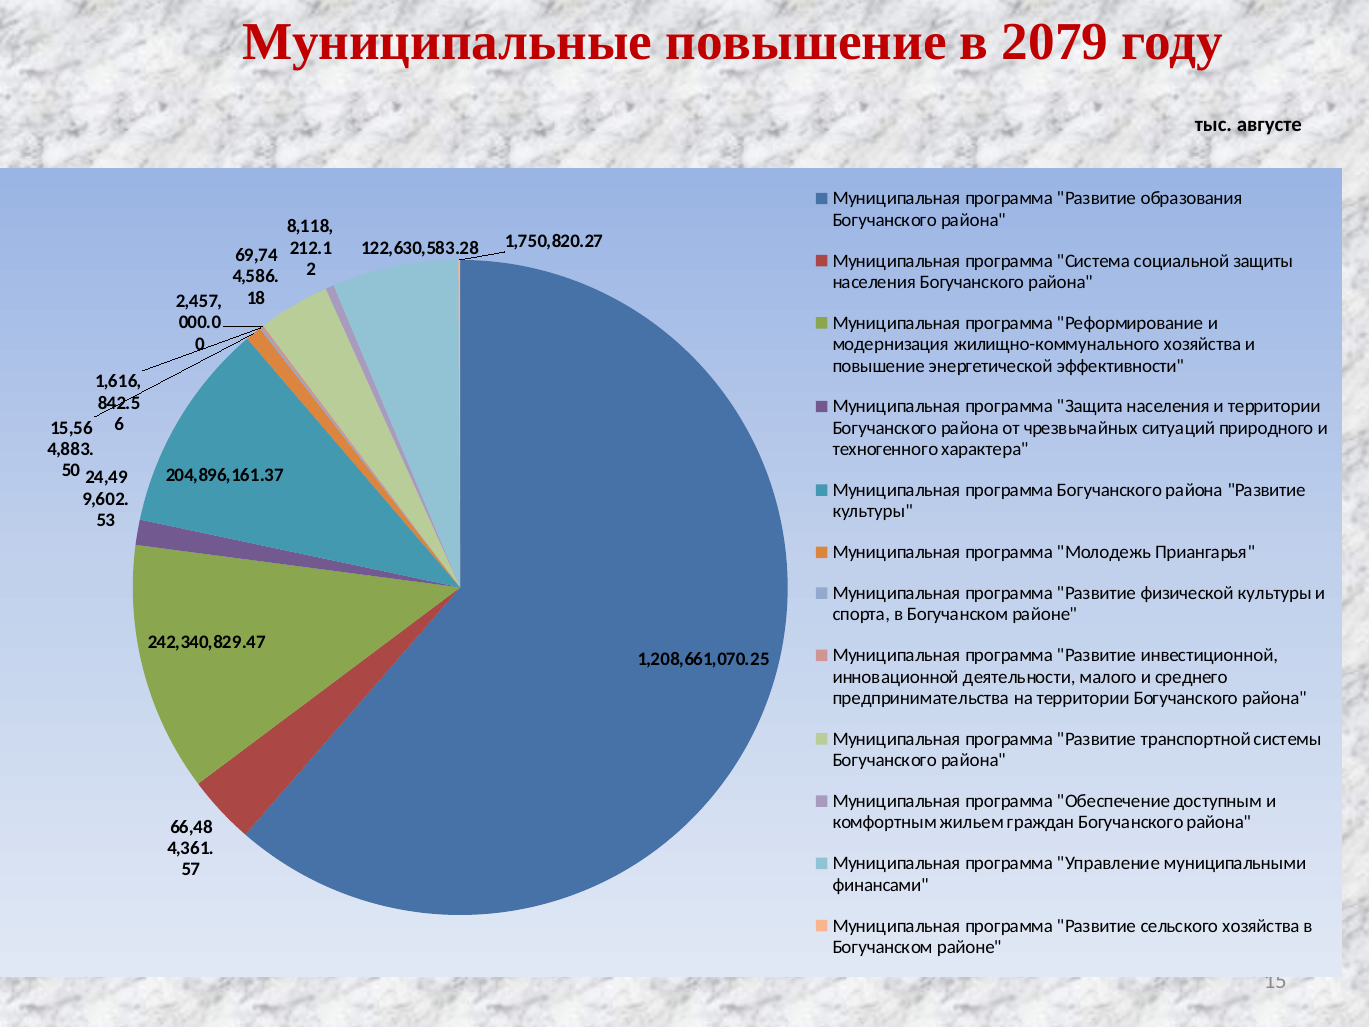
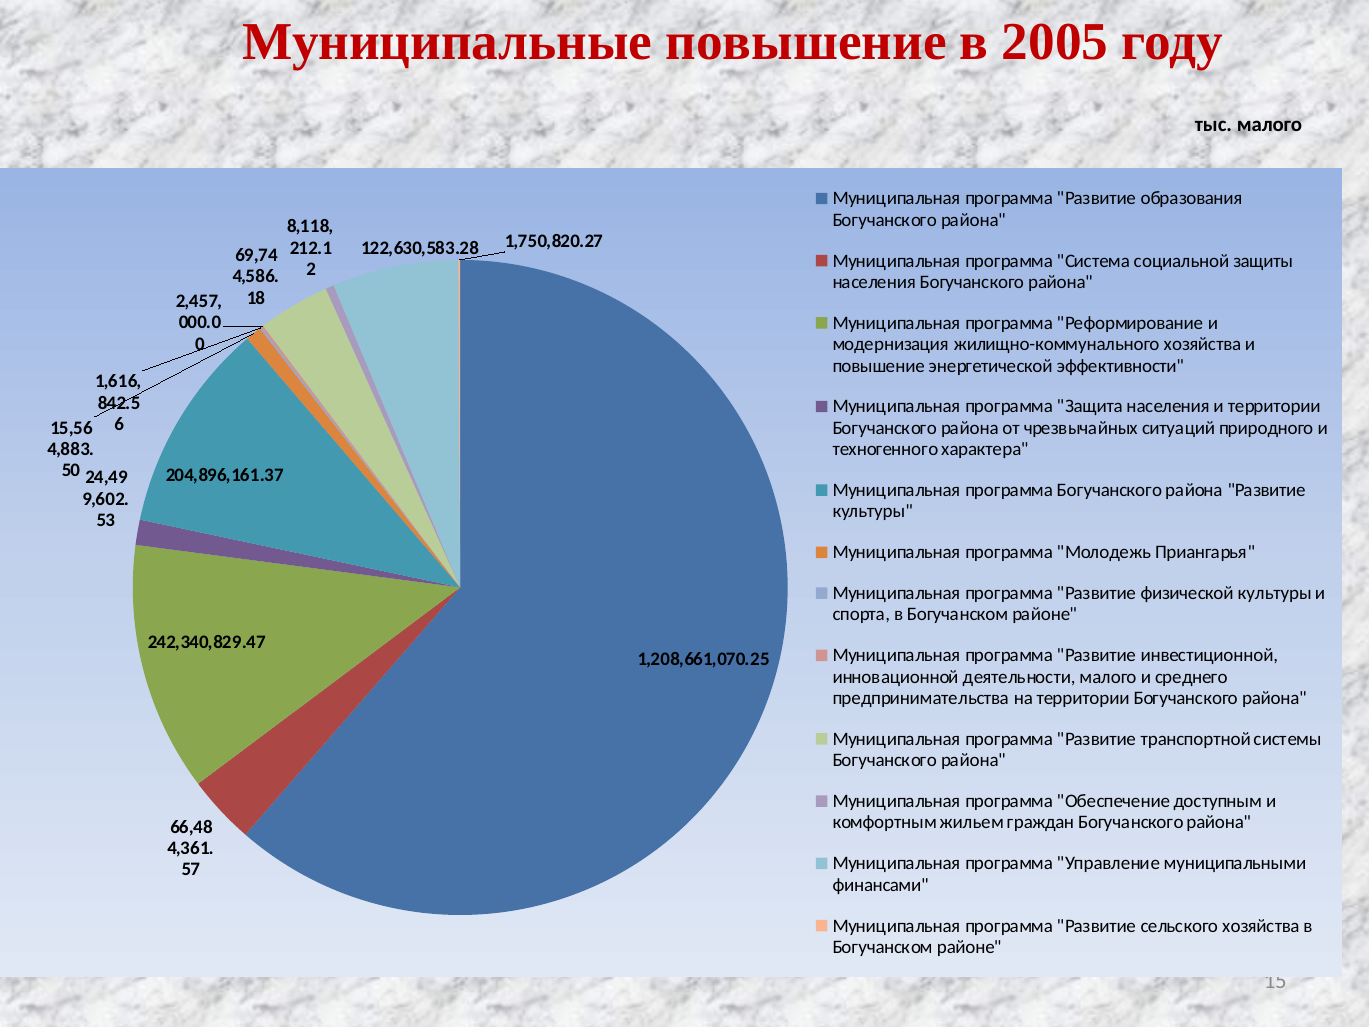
2079: 2079 -> 2005 (1055, 42)
тыс августе: августе -> малого (1270, 124)
